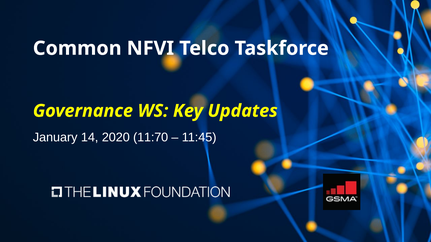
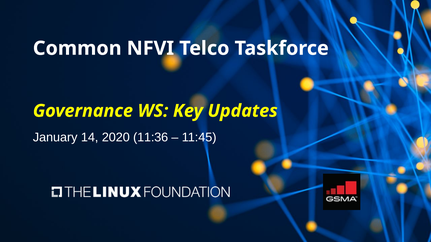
11:70: 11:70 -> 11:36 (151, 138)
